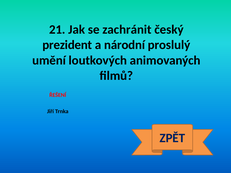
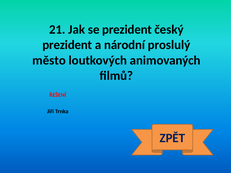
se zachránit: zachránit -> prezident (127, 30)
umění: umění -> město (49, 60)
